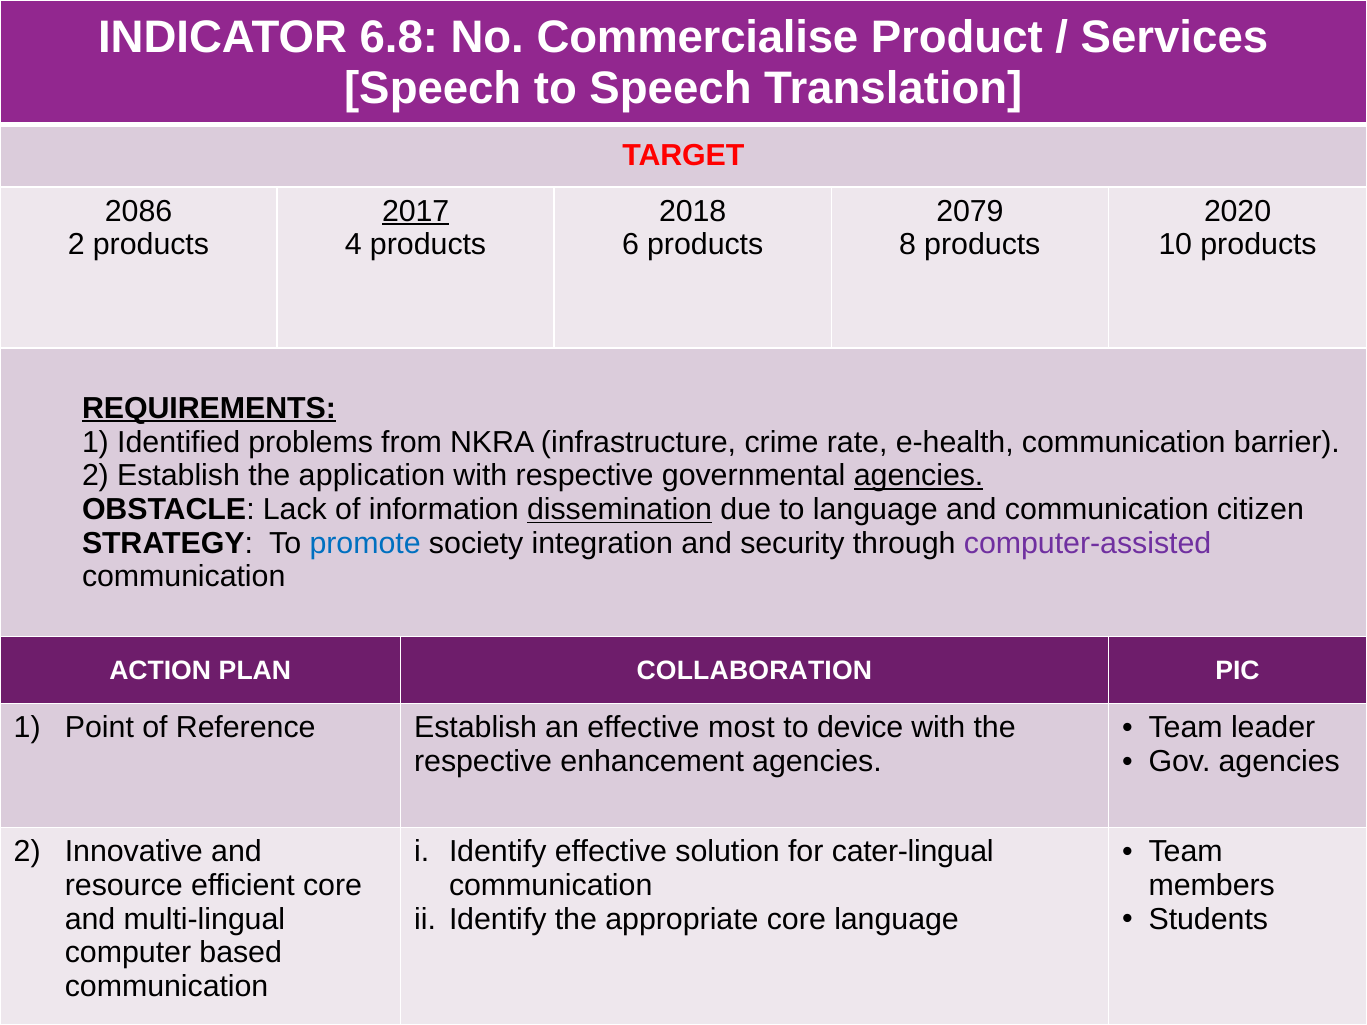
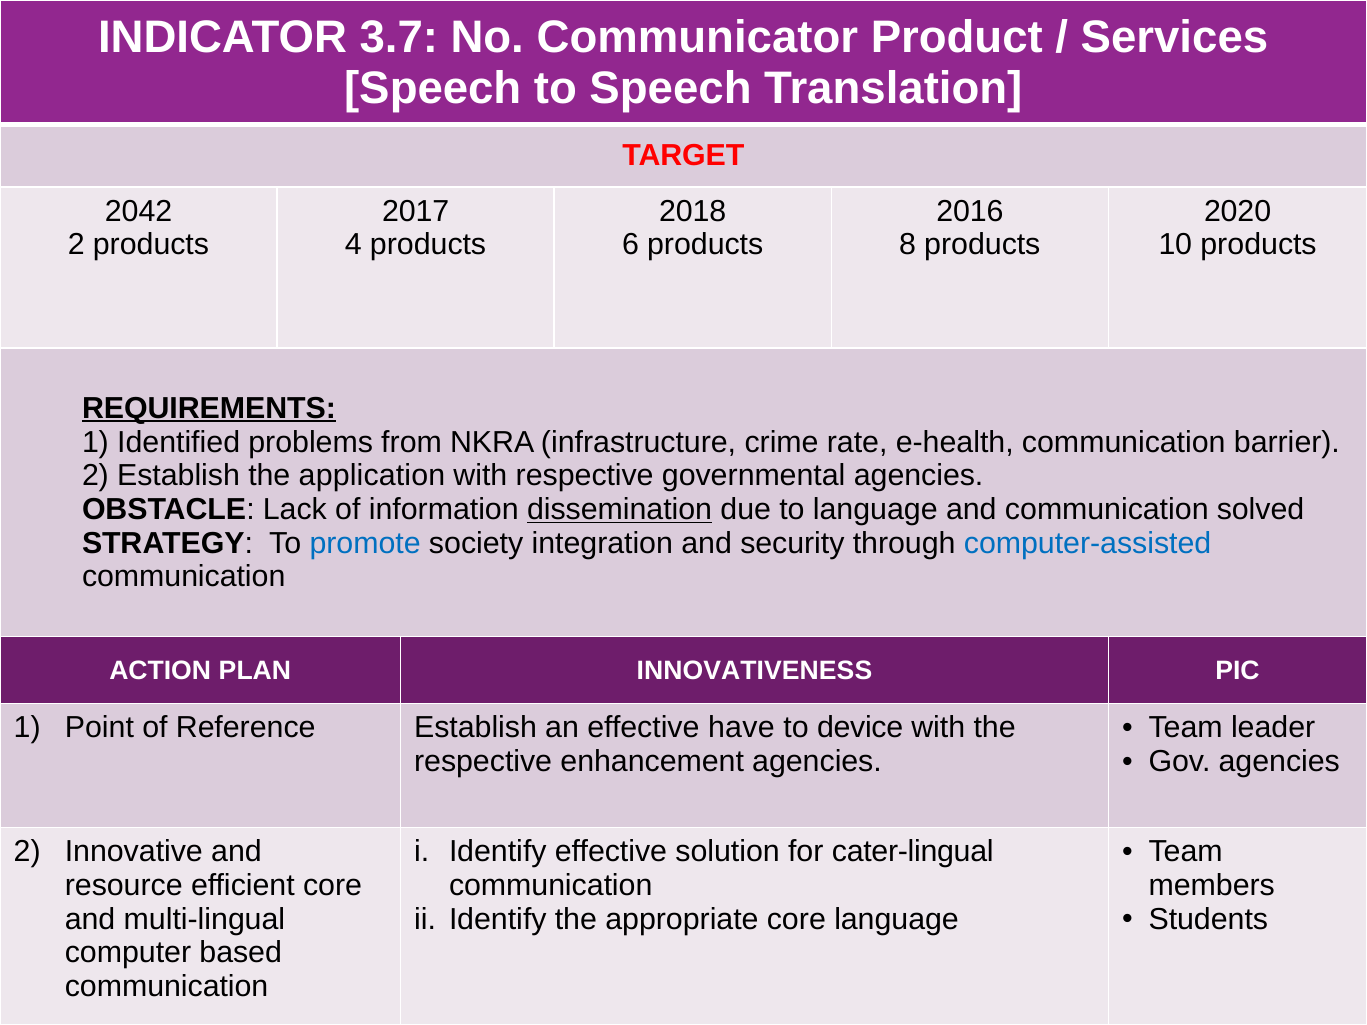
6.8: 6.8 -> 3.7 (399, 37)
Commercialise: Commercialise -> Communicator (697, 37)
2086: 2086 -> 2042 (139, 211)
2017 underline: present -> none (416, 211)
2079: 2079 -> 2016 (970, 211)
agencies underline: present -> none (919, 476)
citizen: citizen -> solved (1261, 510)
computer-assisted colour: purple -> blue (1088, 543)
COLLABORATION: COLLABORATION -> INNOVATIVENESS (754, 671)
most: most -> have (741, 728)
